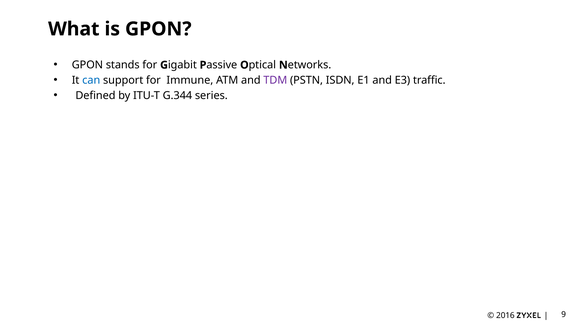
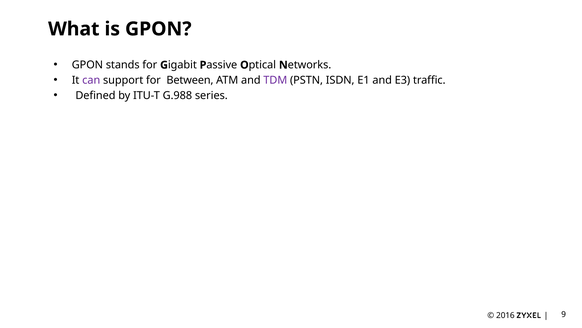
can colour: blue -> purple (91, 80)
Immune: Immune -> Between (190, 80)
G.344: G.344 -> G.988 (177, 95)
